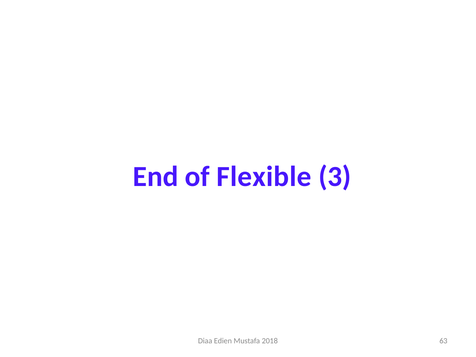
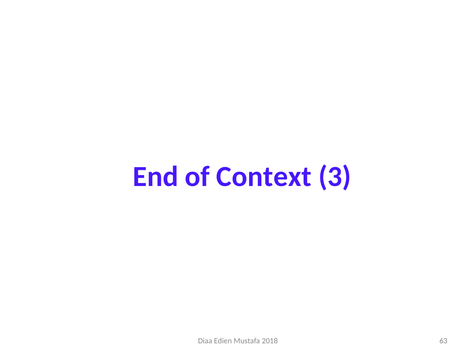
Flexible: Flexible -> Context (264, 177)
